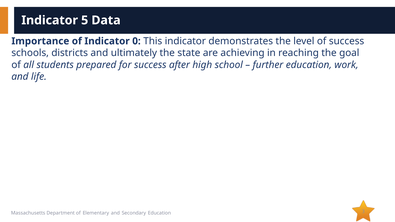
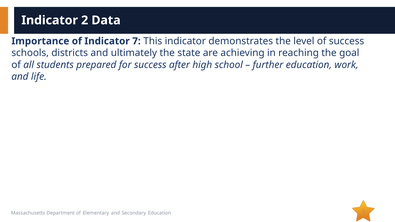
5: 5 -> 2 (85, 20)
0: 0 -> 7 (136, 41)
